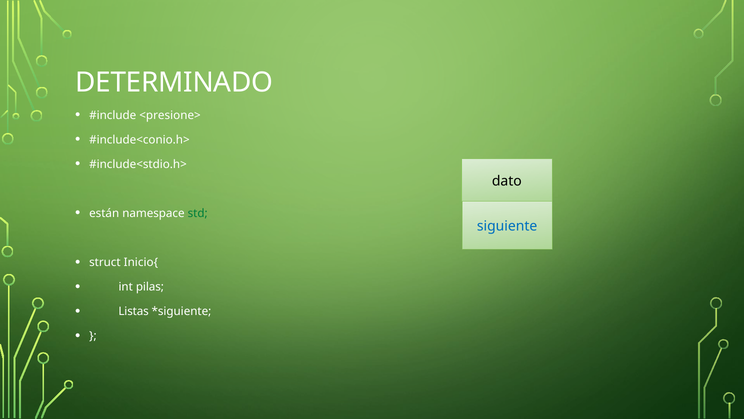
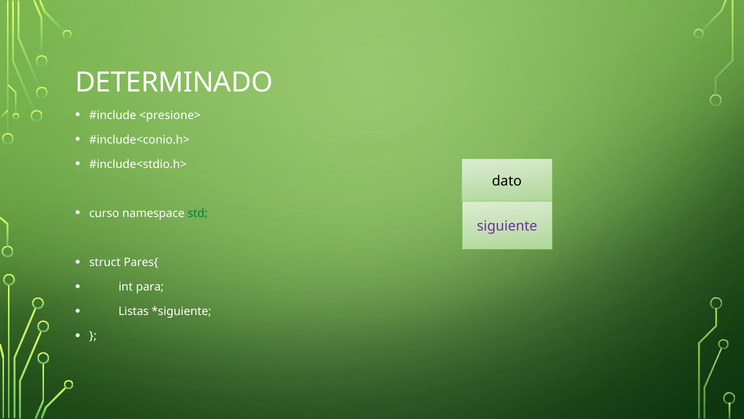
están: están -> curso (104, 213)
siguiente colour: blue -> purple (507, 226)
Inicio{: Inicio{ -> Pares{ (141, 262)
pilas: pilas -> para (150, 287)
